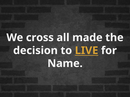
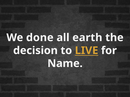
cross: cross -> done (40, 38)
made: made -> earth (87, 38)
